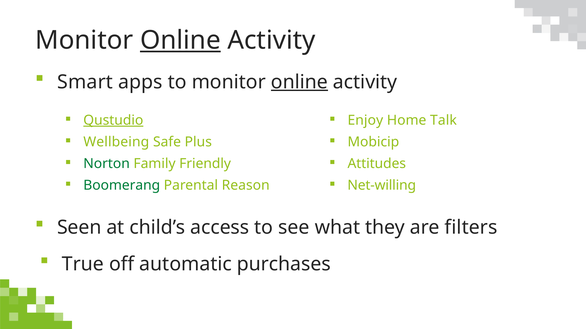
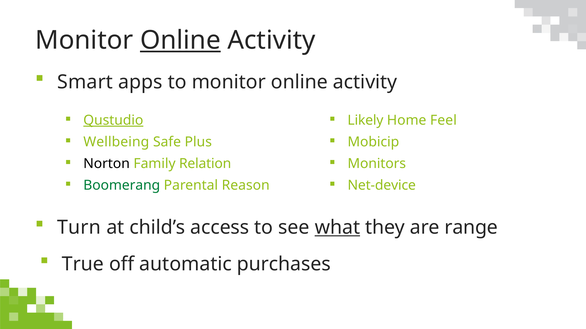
online underline: present -> none (299, 82)
Enjoy: Enjoy -> Likely (365, 120)
Talk: Talk -> Feel (443, 120)
Norton colour: green -> black (107, 164)
Friendly: Friendly -> Relation (205, 164)
Attitudes: Attitudes -> Monitors (377, 164)
Net-willing: Net-willing -> Net-device (382, 186)
Seen: Seen -> Turn (79, 228)
what underline: none -> present (337, 228)
filters: filters -> range (471, 228)
